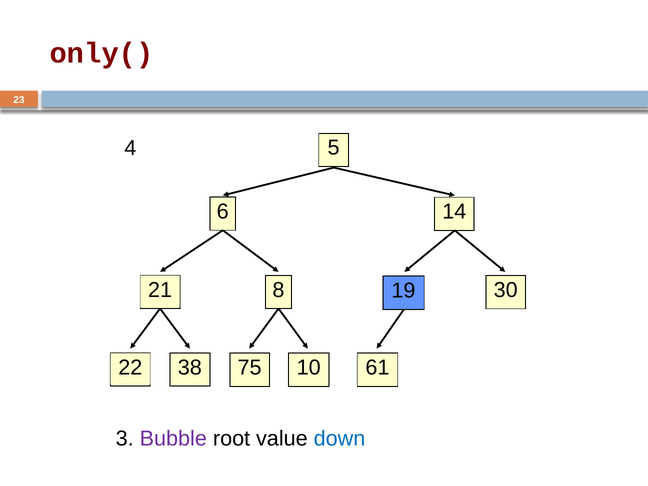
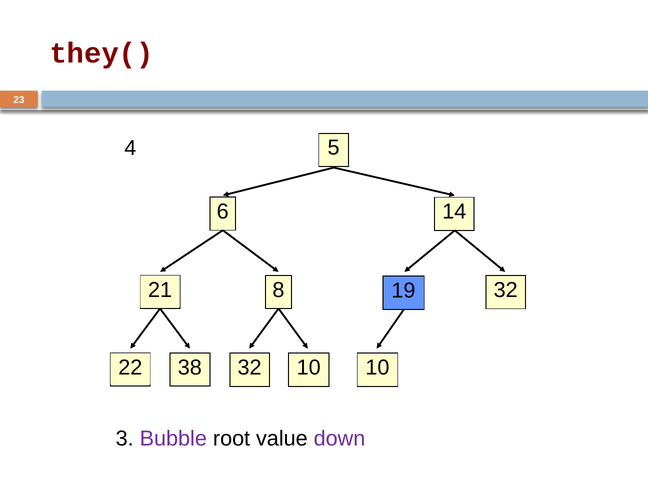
only(: only( -> they( (102, 53)
8 30: 30 -> 32 (506, 290)
22 75: 75 -> 32 (250, 368)
10 61: 61 -> 10 (377, 368)
down colour: blue -> purple (340, 439)
